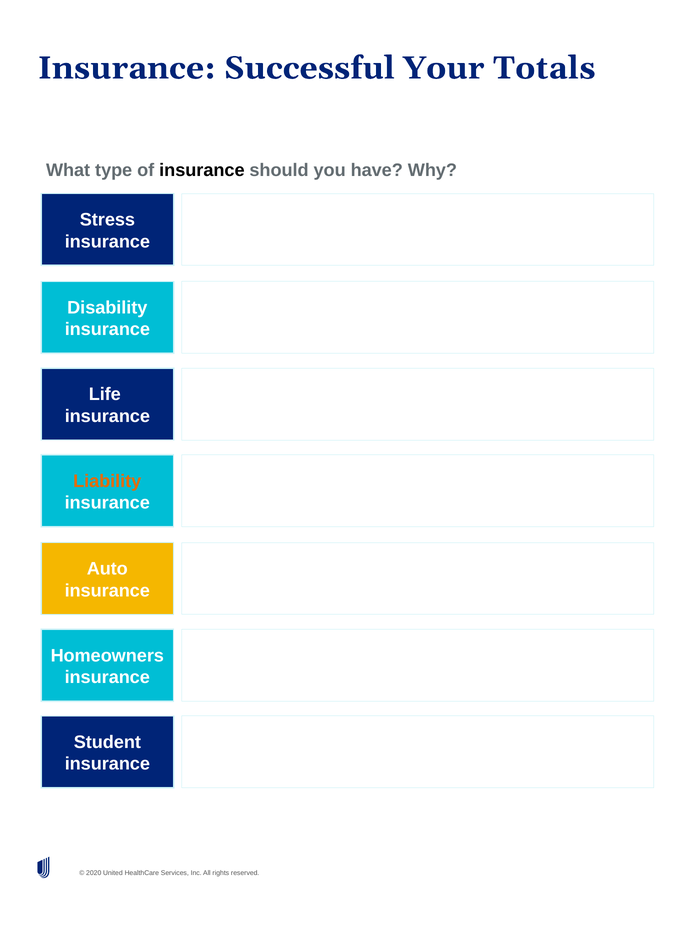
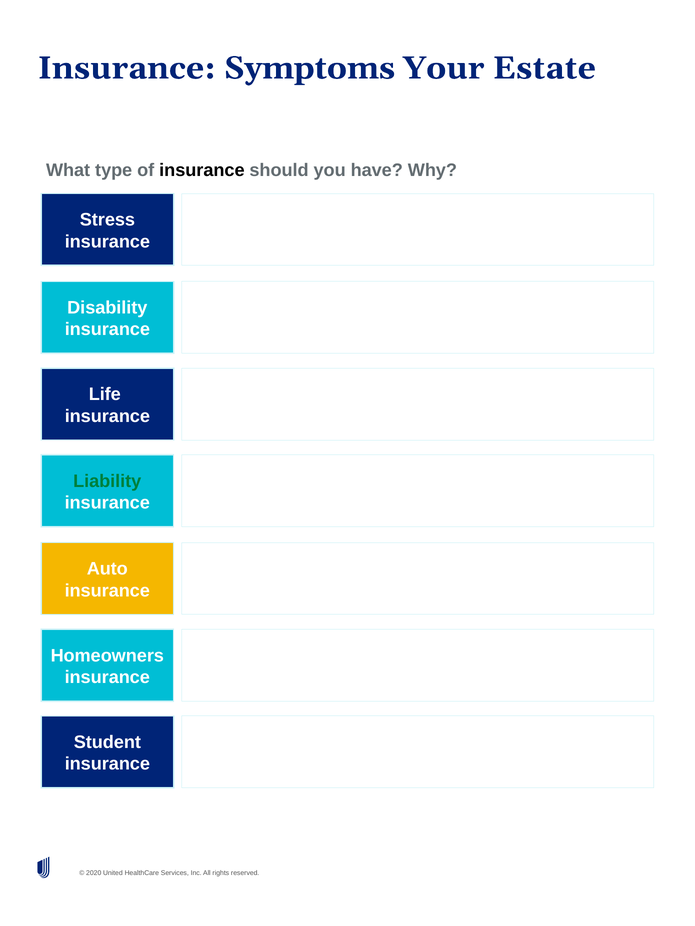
Successful: Successful -> Symptoms (309, 68)
Totals: Totals -> Estate (544, 68)
Liability colour: orange -> green (107, 481)
